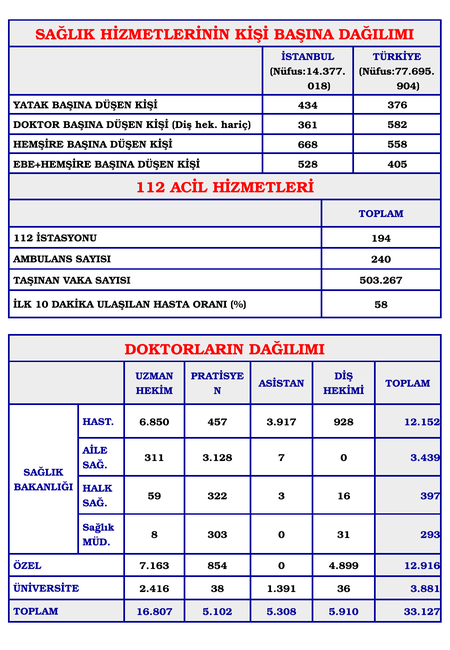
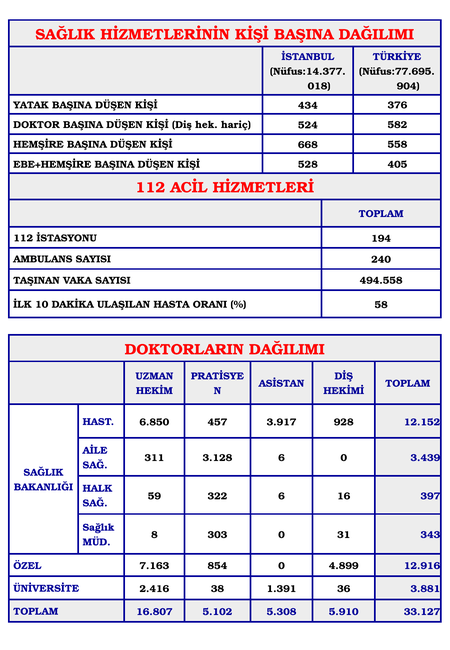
361: 361 -> 524 (308, 125)
503.267: 503.267 -> 494.558 (381, 281)
3.128 7: 7 -> 6 (282, 458)
322 3: 3 -> 6 (282, 496)
293: 293 -> 343 (430, 535)
